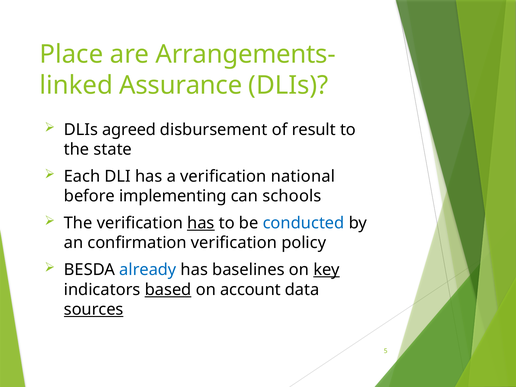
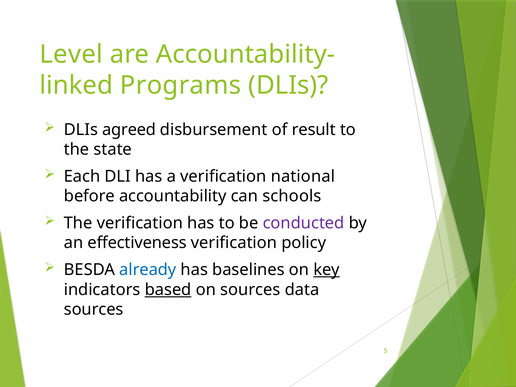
Place: Place -> Level (71, 54)
Arrangements-: Arrangements- -> Accountability- (246, 54)
Assurance: Assurance -> Programs (181, 85)
implementing: implementing -> accountability (173, 196)
has underline: present -> none (201, 223)
conducted colour: blue -> purple (304, 223)
confirmation: confirmation -> effectiveness (137, 243)
on account: account -> sources (250, 290)
sources underline: present -> none (94, 309)
